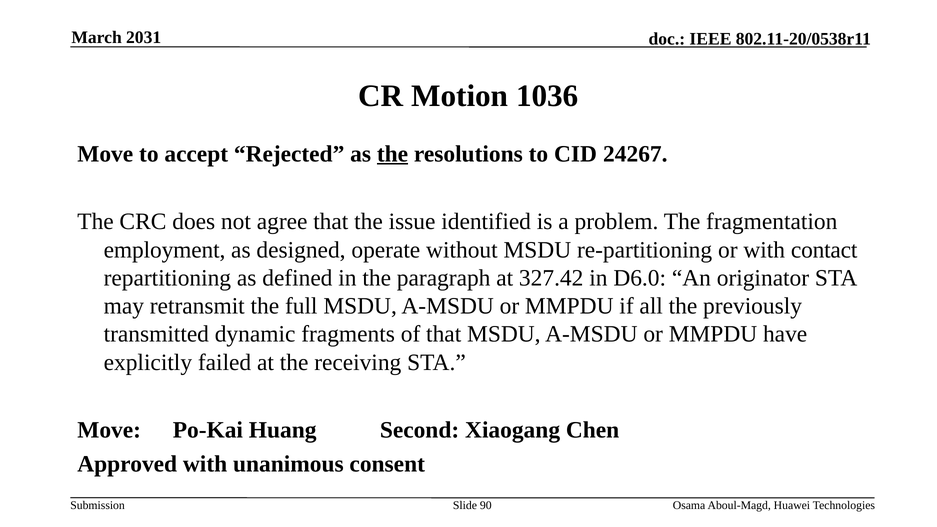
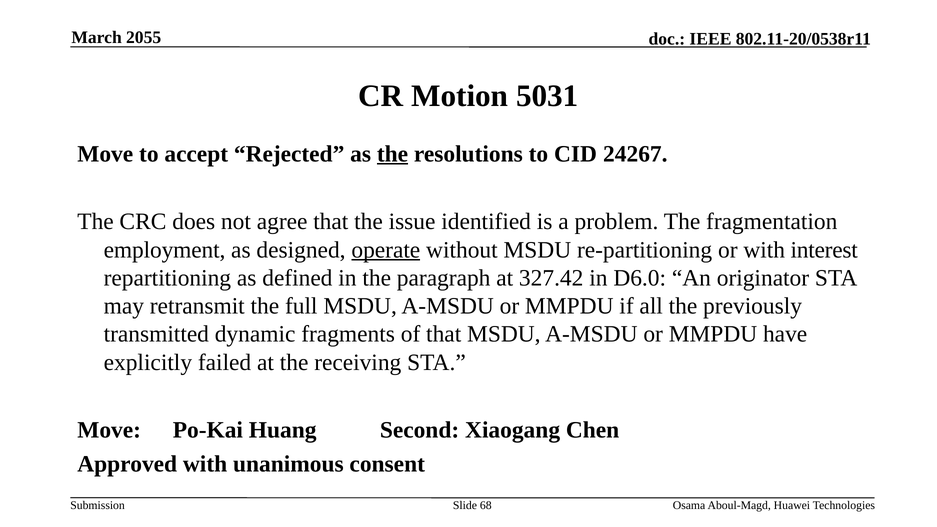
2031: 2031 -> 2055 (144, 37)
1036: 1036 -> 5031 (547, 96)
operate underline: none -> present (386, 250)
contact: contact -> interest (824, 250)
90: 90 -> 68 (486, 505)
